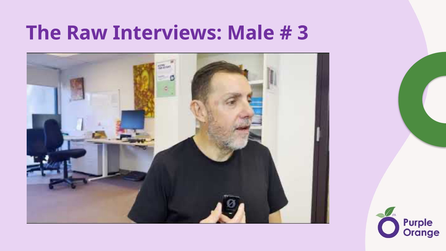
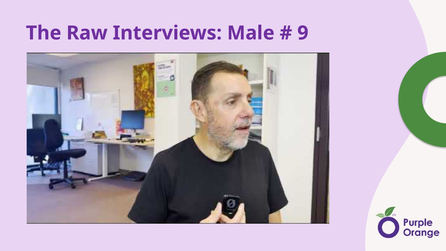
3: 3 -> 9 (303, 33)
